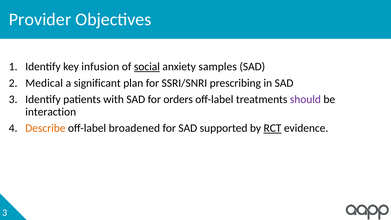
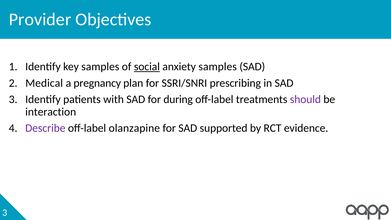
key infusion: infusion -> samples (100, 67)
significant: significant -> pregnancy (97, 83)
orders: orders -> during (178, 99)
Describe colour: orange -> purple (45, 128)
broadened: broadened -> olanzapine (134, 128)
RCT underline: present -> none (272, 128)
